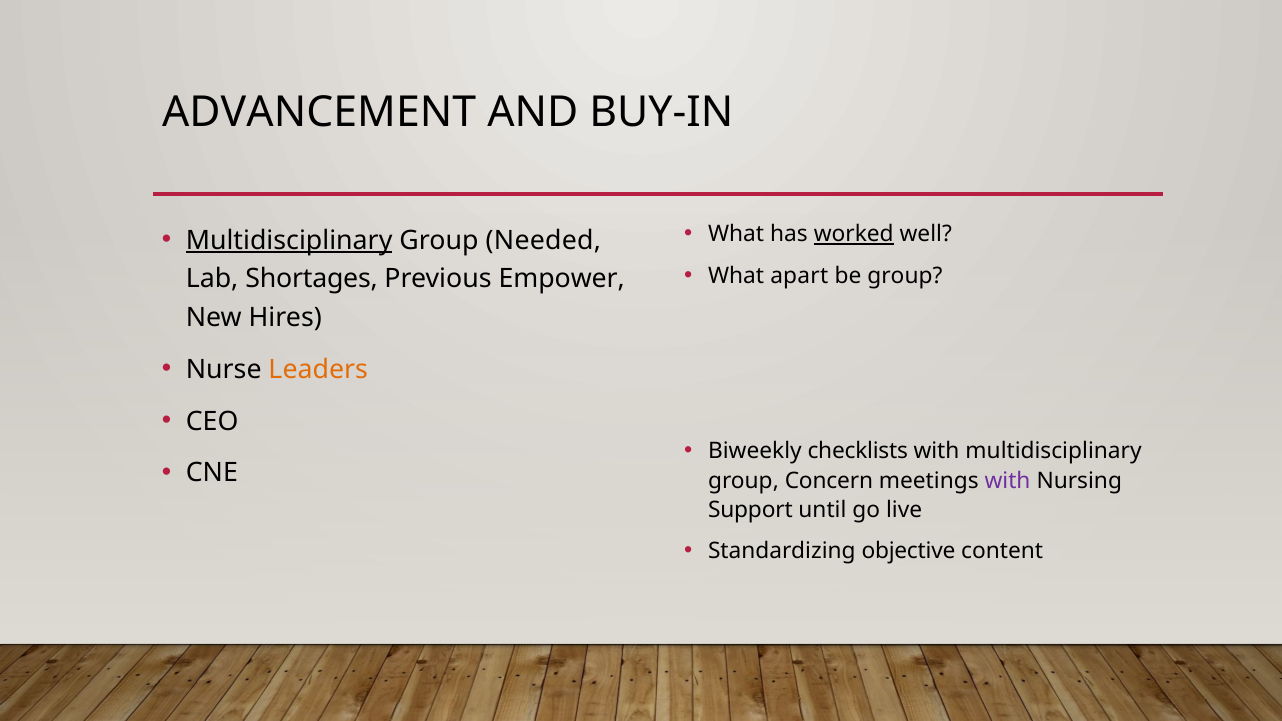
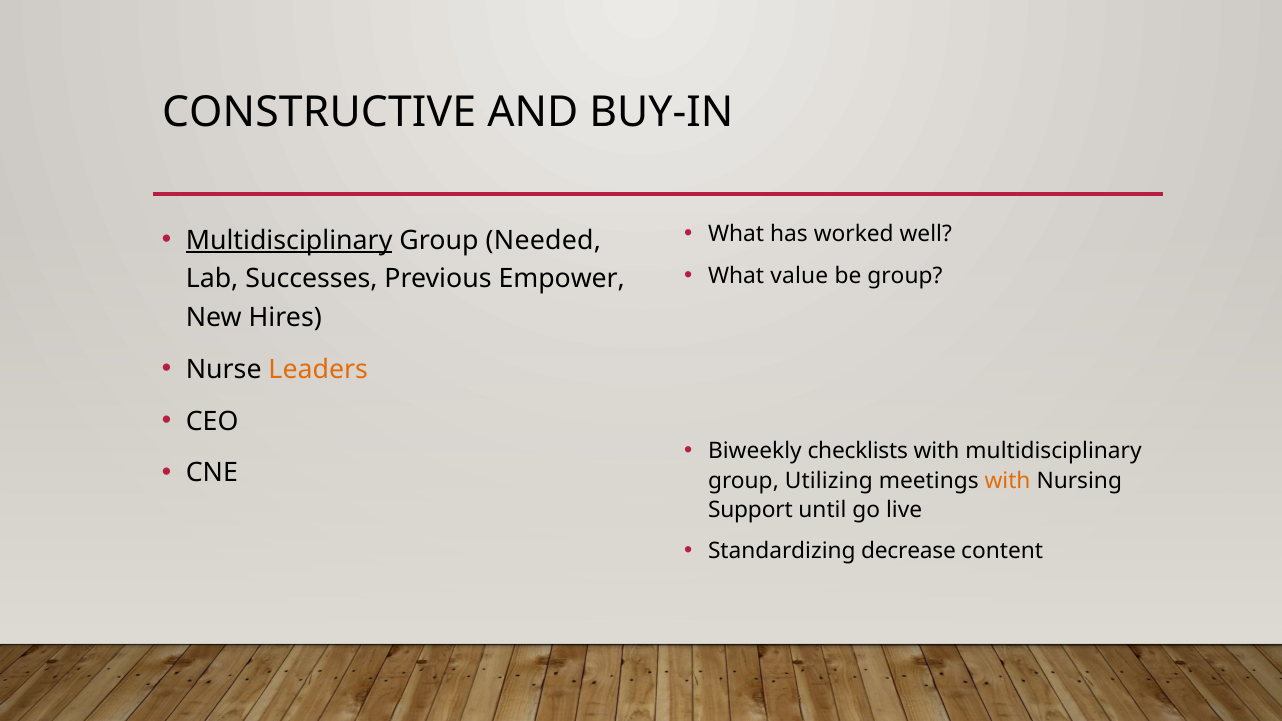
ADVANCEMENT: ADVANCEMENT -> CONSTRUCTIVE (319, 112)
worked underline: present -> none (854, 234)
apart: apart -> value (799, 276)
Shortages: Shortages -> Successes (312, 279)
Concern: Concern -> Utilizing (829, 481)
with colour: purple -> orange (1008, 481)
objective: objective -> decrease (908, 551)
